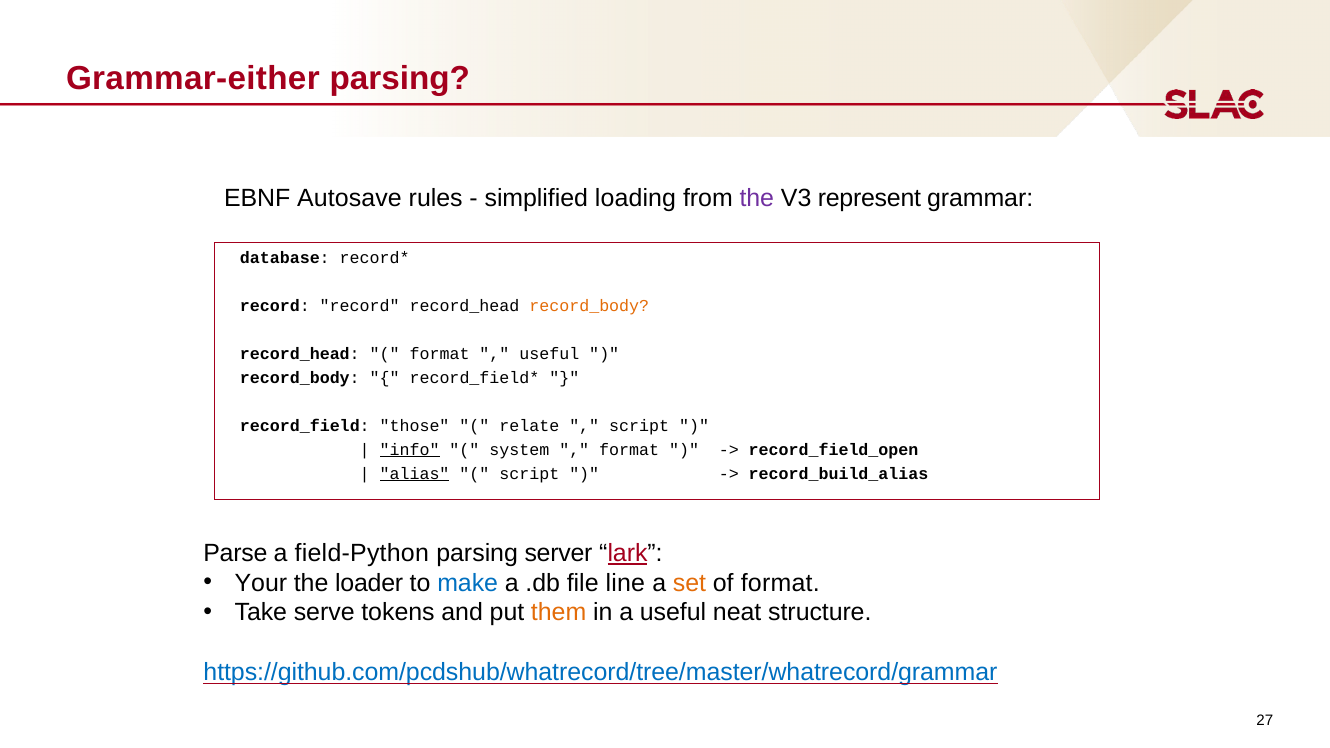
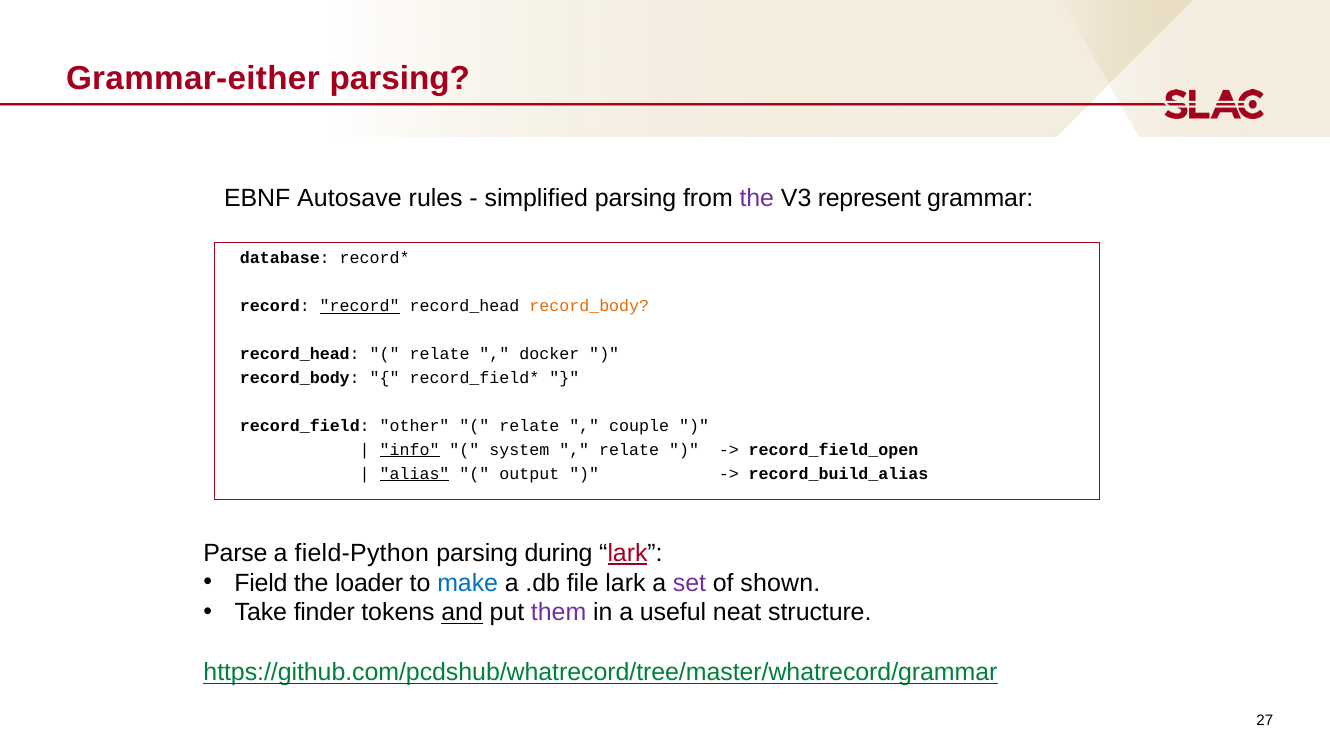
simplified loading: loading -> parsing (636, 198)
record underline: none -> present (360, 306)
format: format -> relate (440, 354)
useful: useful -> docker (549, 354)
those: those -> other (415, 426)
script: script -> couple (639, 426)
format: format -> relate (629, 450)
script: script -> output (529, 474)
server: server -> during (559, 553)
Your: Your -> Field (261, 583)
file line: line -> lark (625, 583)
set colour: orange -> purple (690, 583)
of format: format -> shown (780, 583)
serve: serve -> finder (324, 613)
and underline: none -> present (462, 613)
them colour: orange -> purple (559, 613)
https://github.com/pcdshub/whatrecord/tree/master/whatrecord/grammar colour: blue -> green (601, 673)
